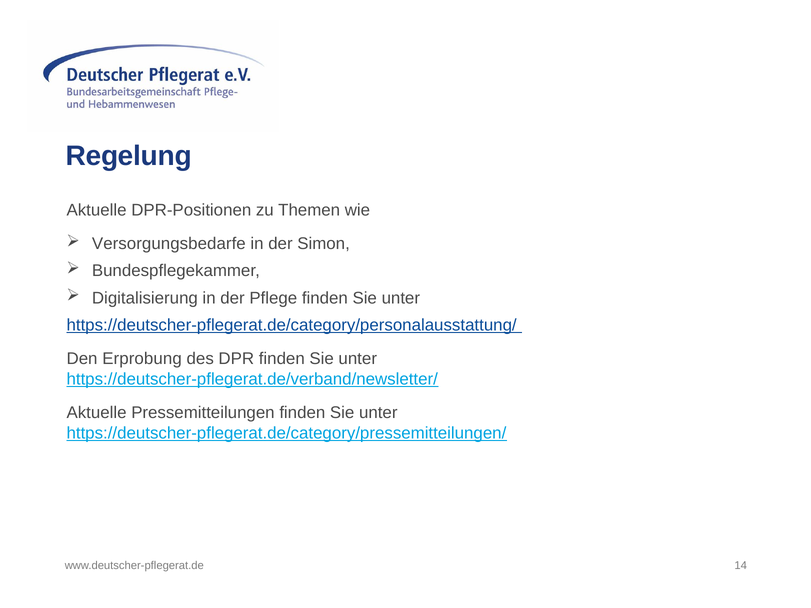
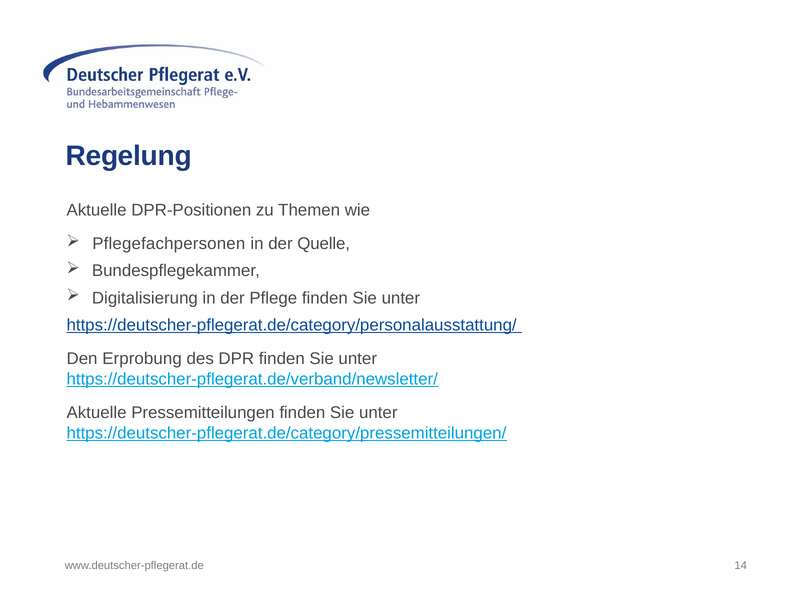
Versorgungsbedarfe: Versorgungsbedarfe -> Pflegefachpersonen (169, 244)
Simon: Simon -> Quelle (324, 244)
